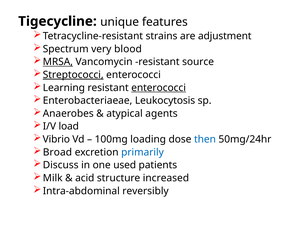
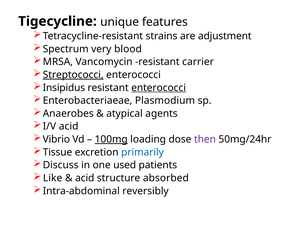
MRSA underline: present -> none (58, 62)
source: source -> carrier (198, 62)
Learning: Learning -> Insipidus (64, 88)
Leukocytosis: Leukocytosis -> Plasmodium (165, 101)
I/V load: load -> acid (69, 127)
100mg underline: none -> present (111, 139)
then colour: blue -> purple (205, 139)
Broad: Broad -> Tissue (58, 152)
Milk: Milk -> Like (53, 178)
increased: increased -> absorbed (166, 178)
